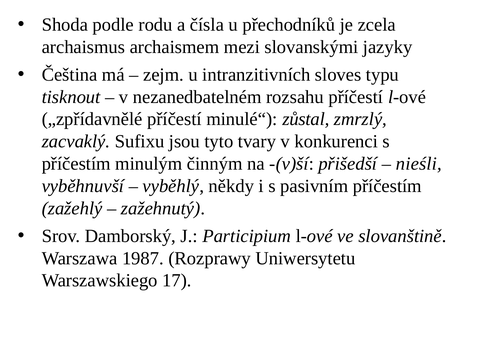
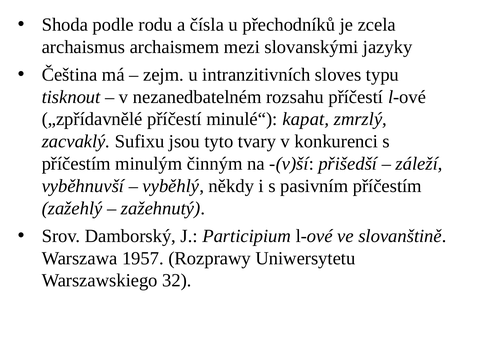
zůstal: zůstal -> kapat (306, 119)
nieśli: nieśli -> záleží (419, 164)
1987: 1987 -> 1957 (143, 259)
17: 17 -> 32 (177, 281)
